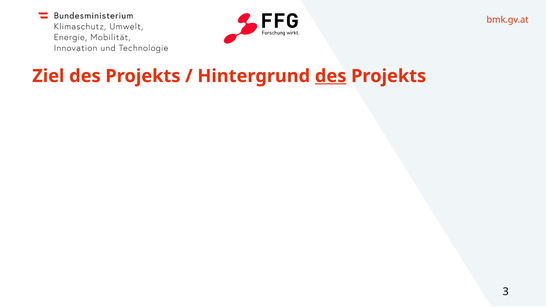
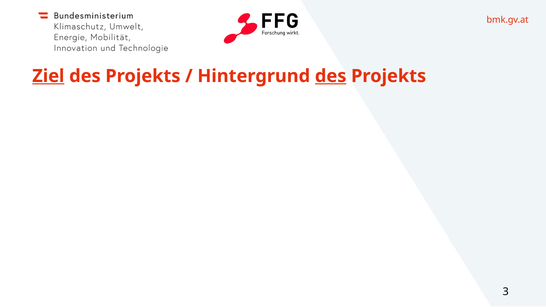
Ziel underline: none -> present (48, 76)
